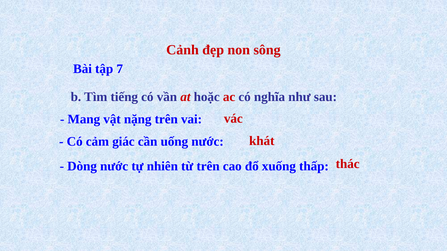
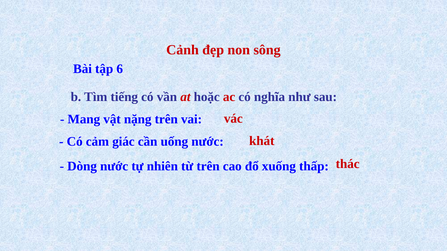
7: 7 -> 6 (120, 69)
